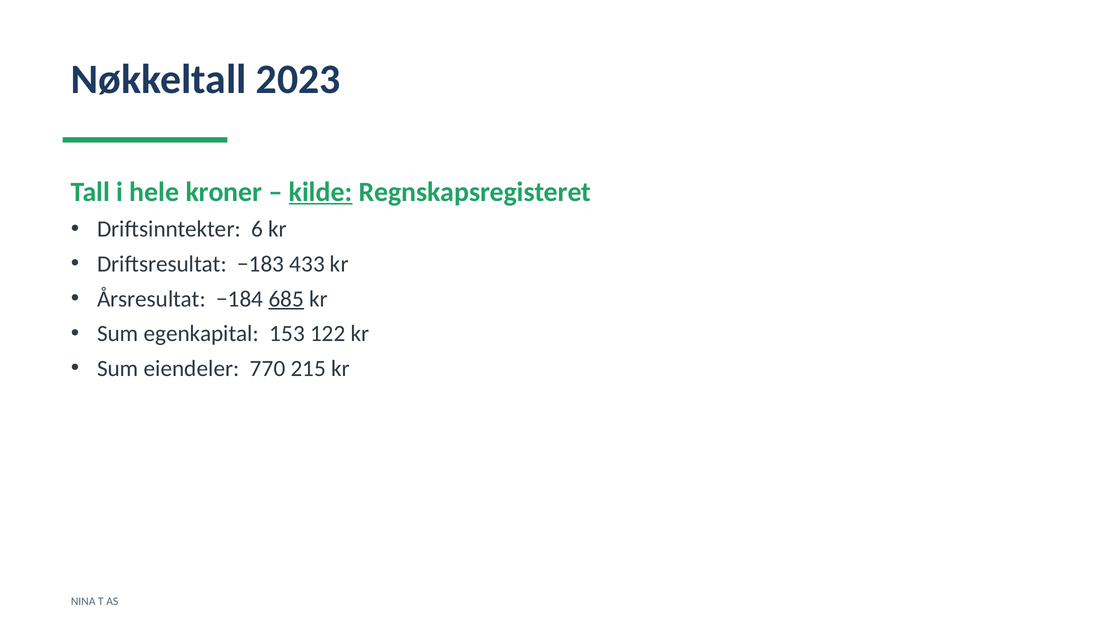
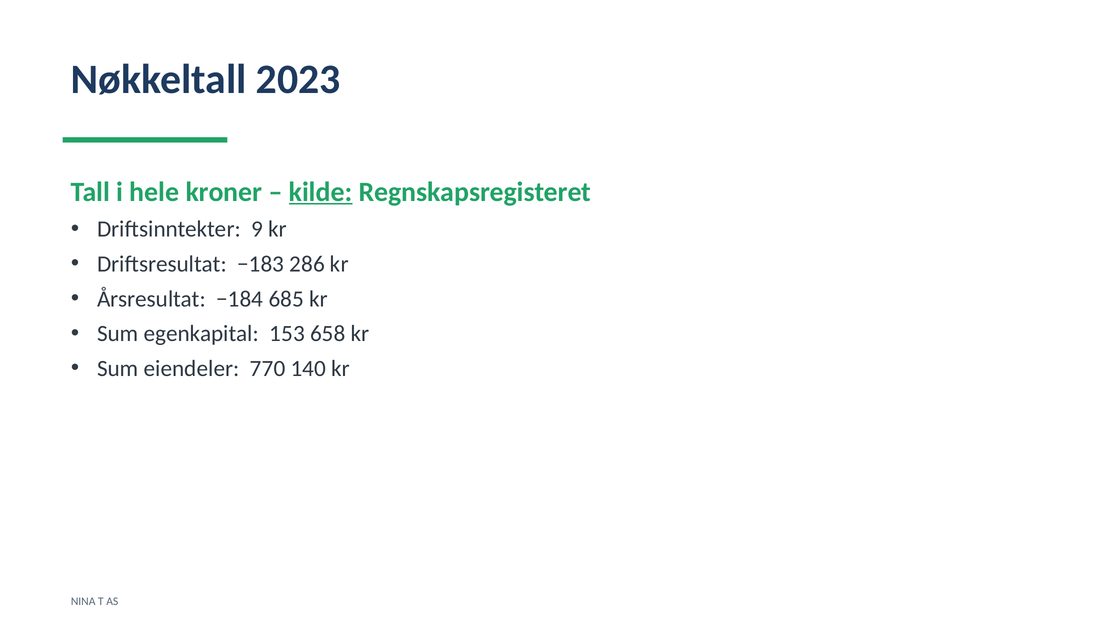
6: 6 -> 9 (257, 229)
433: 433 -> 286 (307, 264)
685 underline: present -> none (286, 299)
122: 122 -> 658 (328, 334)
215: 215 -> 140 (308, 369)
